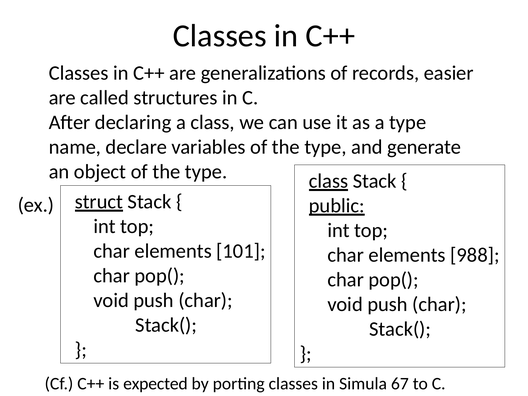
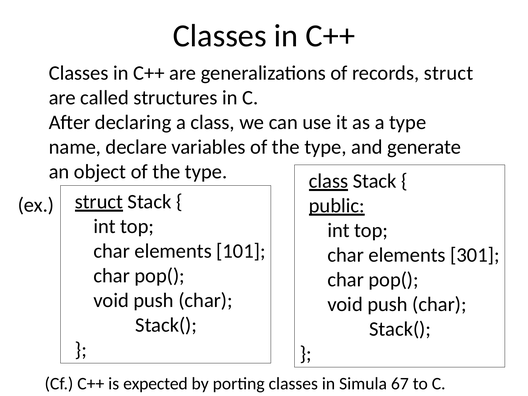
records easier: easier -> struct (449, 73)
988: 988 -> 301 (475, 255)
